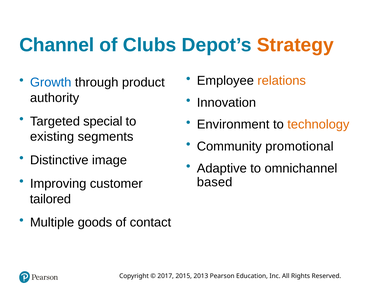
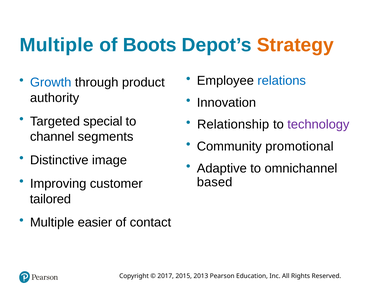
Channel: Channel -> Multiple (57, 45)
Clubs: Clubs -> Boots (150, 45)
relations colour: orange -> blue (282, 81)
Environment: Environment -> Relationship (233, 124)
technology colour: orange -> purple (318, 124)
existing: existing -> channel (52, 137)
goods: goods -> easier (95, 222)
